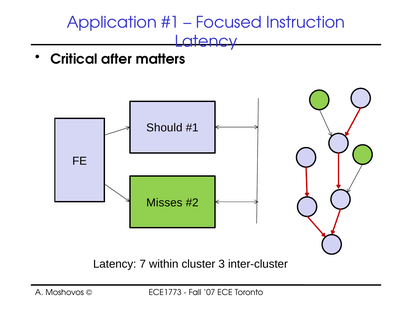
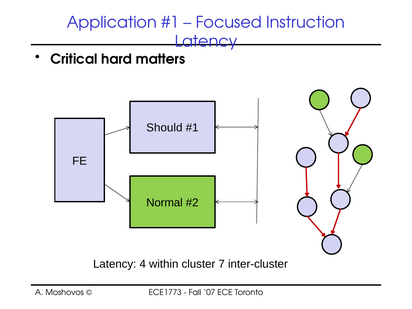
after: after -> hard (117, 59)
Misses: Misses -> Normal (164, 203)
7: 7 -> 4 (143, 264)
3: 3 -> 7 (222, 264)
